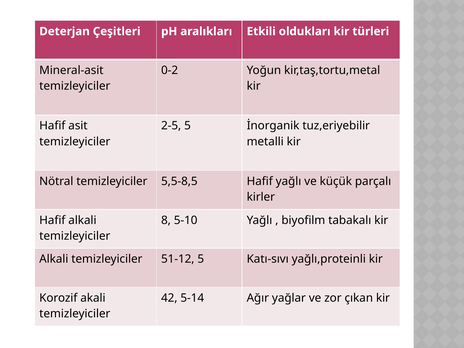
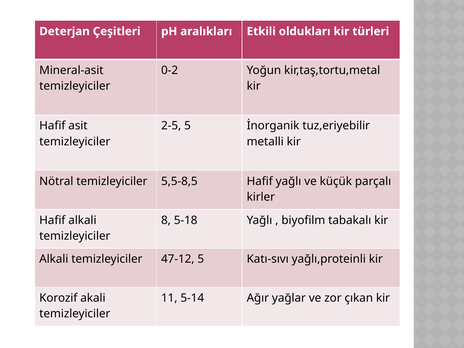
5-10: 5-10 -> 5-18 (186, 220)
51-12: 51-12 -> 47-12 (178, 259)
42: 42 -> 11 (169, 298)
